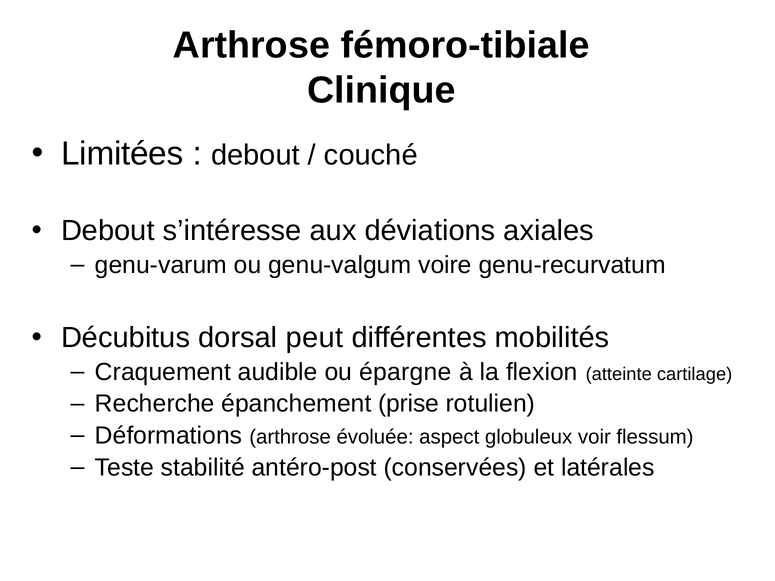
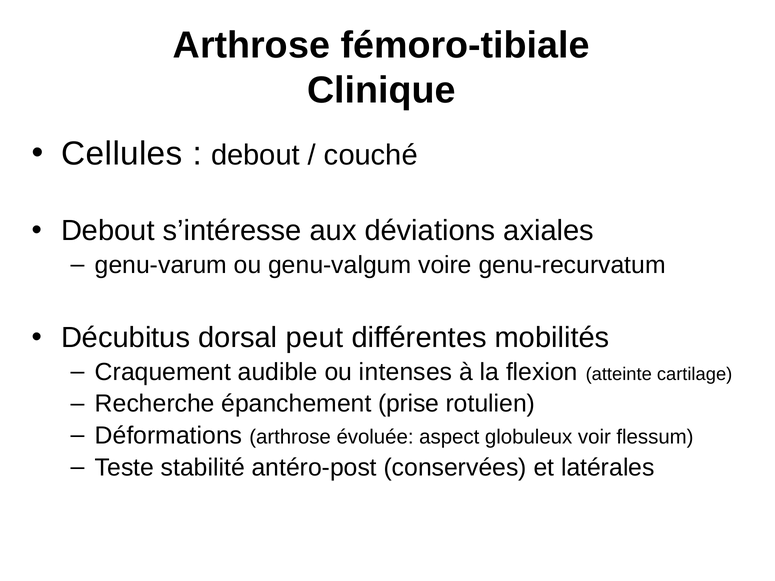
Limitées: Limitées -> Cellules (122, 154)
épargne: épargne -> intenses (406, 372)
